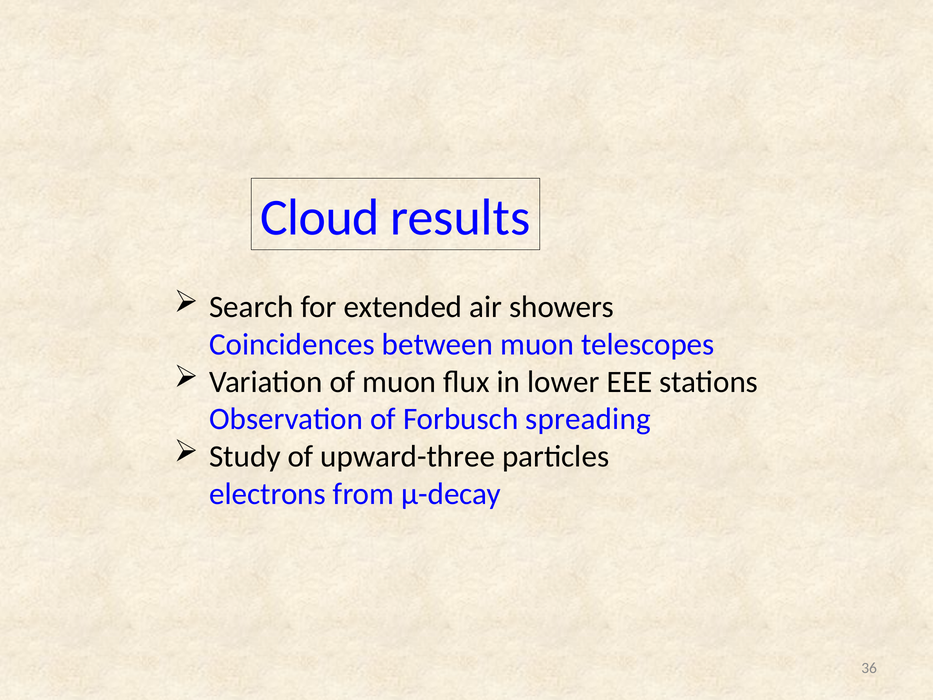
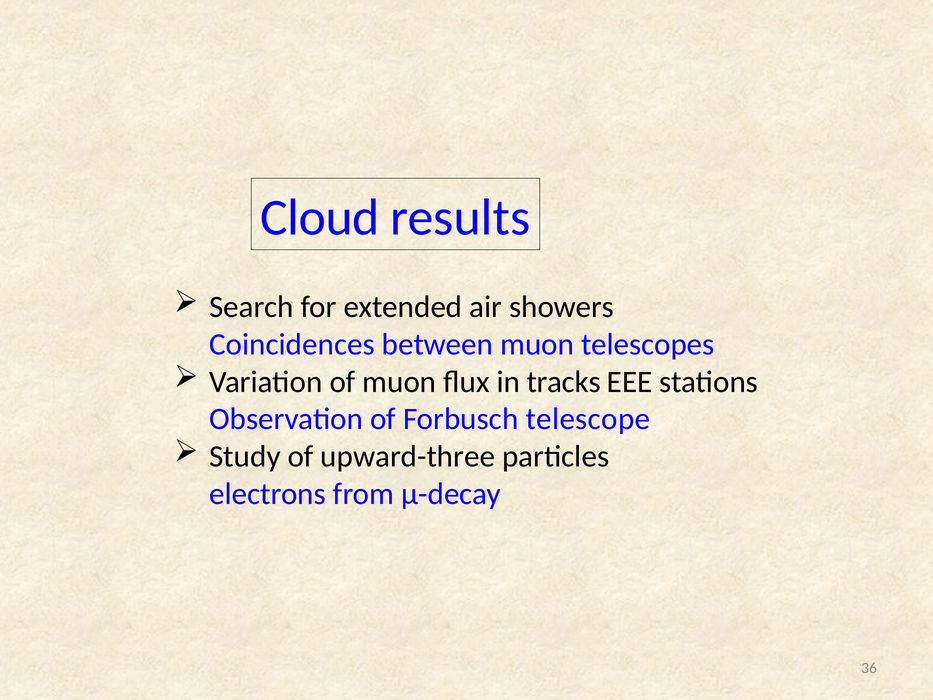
lower: lower -> tracks (564, 382)
spreading: spreading -> telescope (588, 419)
